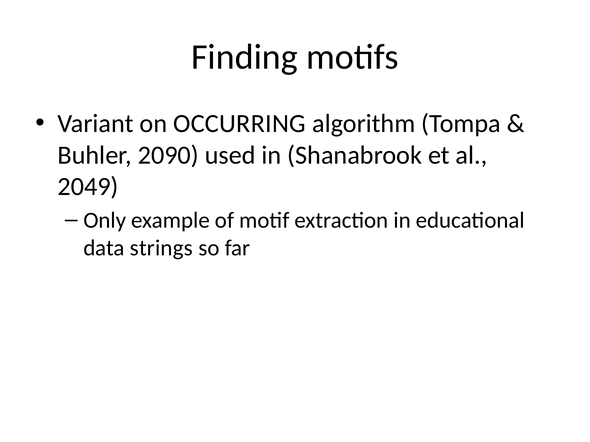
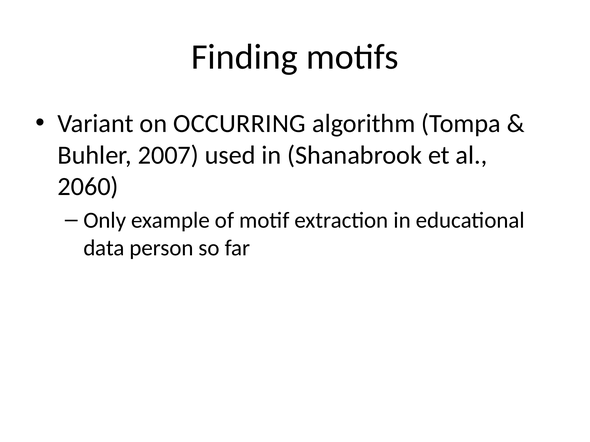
2090: 2090 -> 2007 (168, 155)
2049: 2049 -> 2060 (88, 187)
strings: strings -> person (162, 248)
